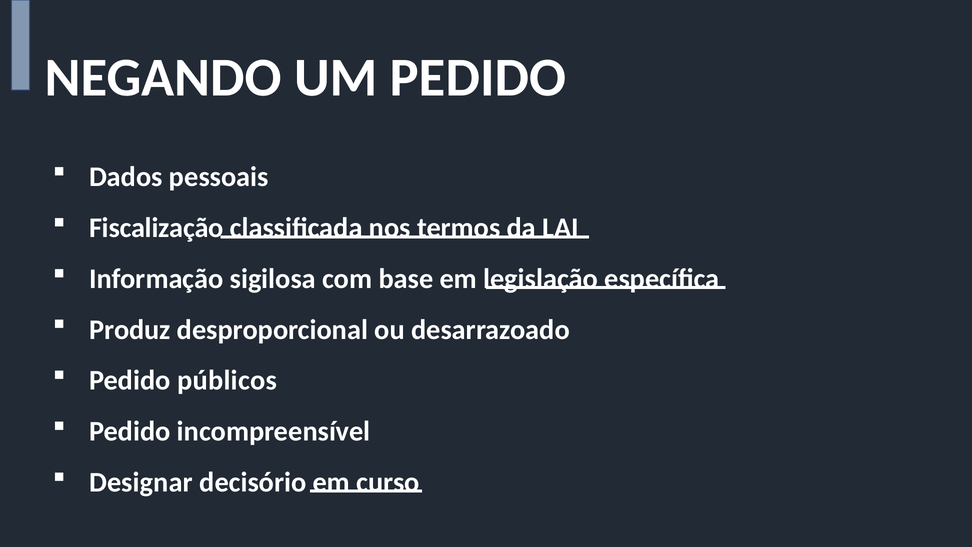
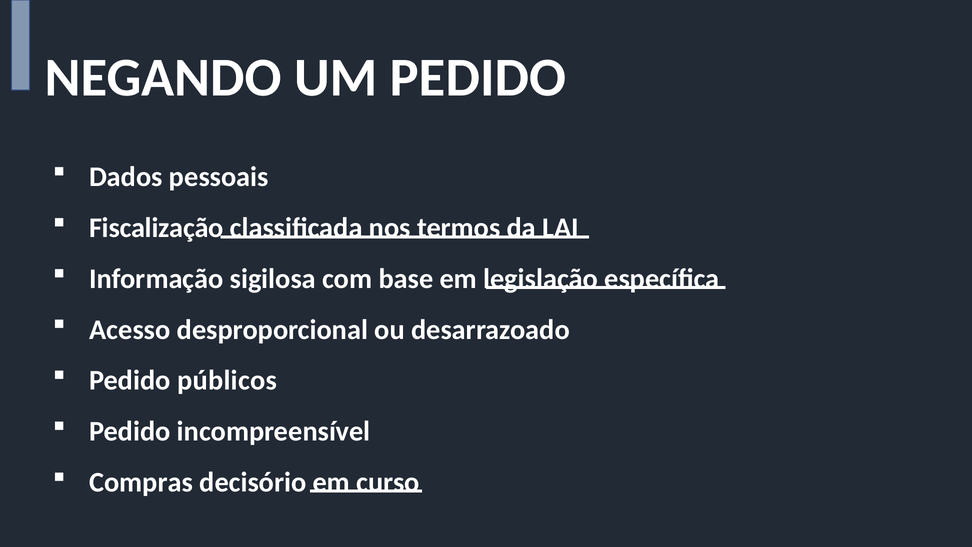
Produz: Produz -> Acesso (130, 330)
Designar: Designar -> Compras (141, 482)
